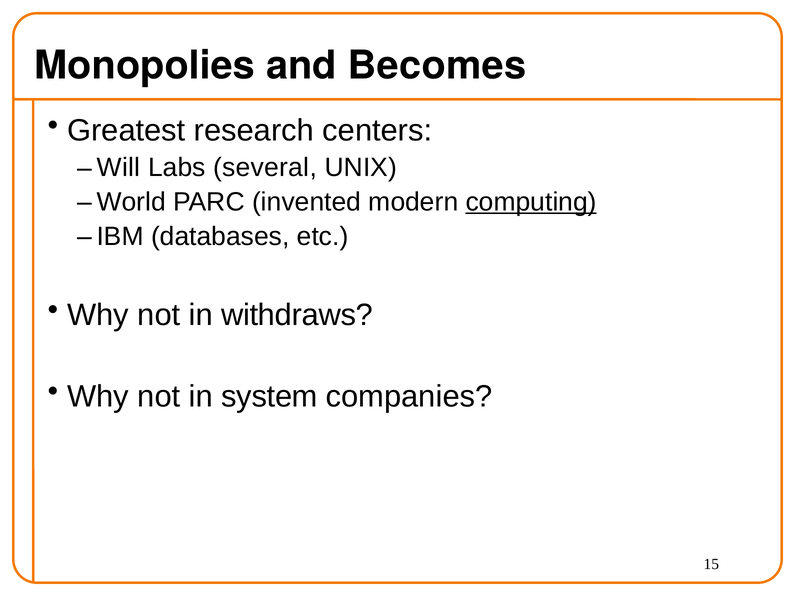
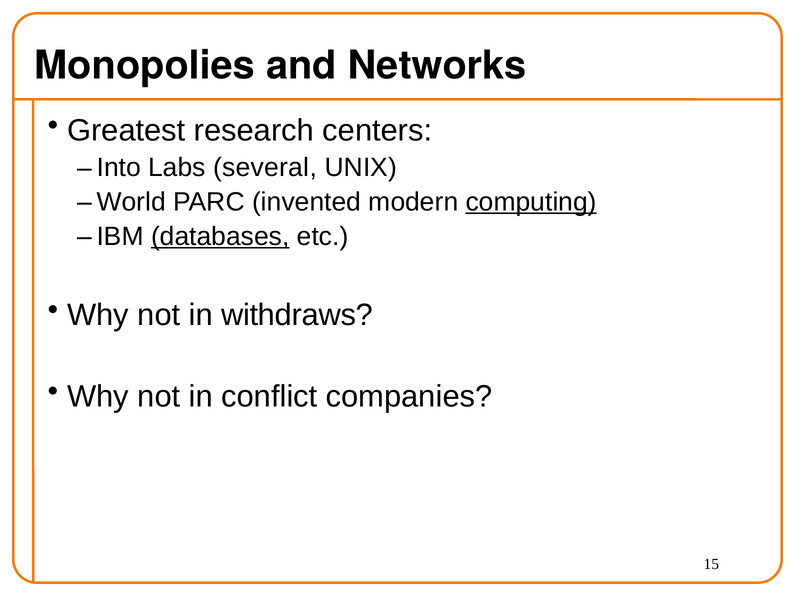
Becomes: Becomes -> Networks (437, 66)
Will: Will -> Into (119, 168)
databases underline: none -> present (220, 236)
system: system -> conflict (269, 397)
